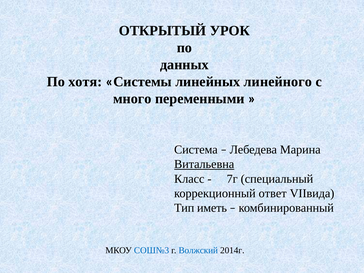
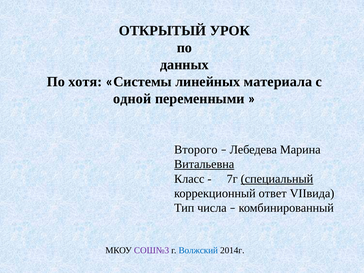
линейного: линейного -> материала (278, 82)
много: много -> одной (132, 99)
Система: Система -> Второго (196, 150)
специальный underline: none -> present (277, 179)
иметь: иметь -> числа (212, 208)
СОШ№3 colour: blue -> purple (152, 250)
